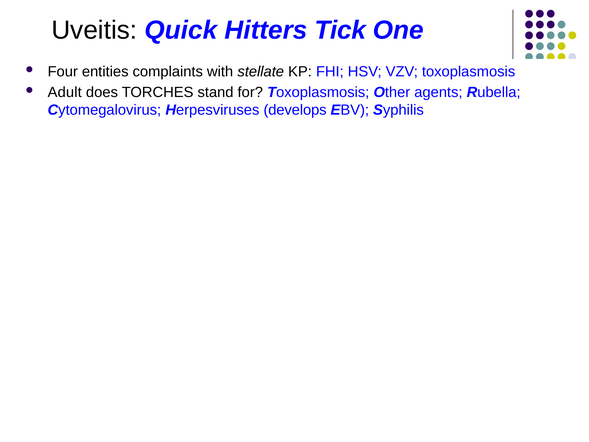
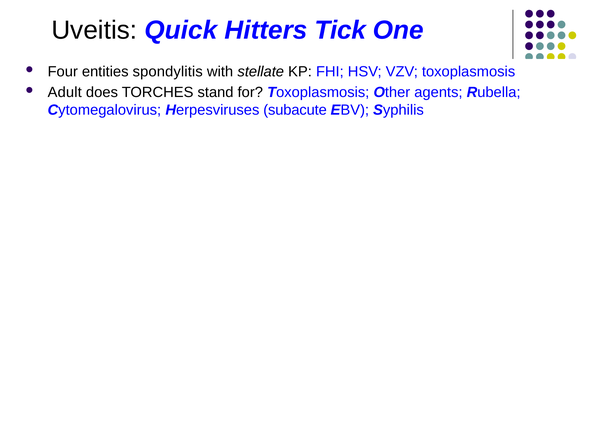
complaints: complaints -> spondylitis (168, 72)
develops: develops -> subacute (295, 110)
